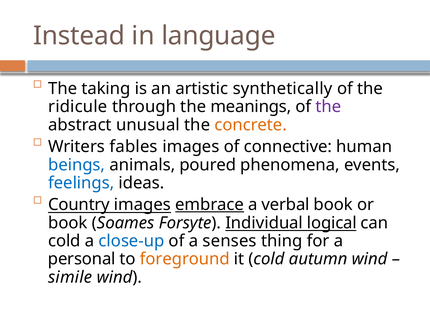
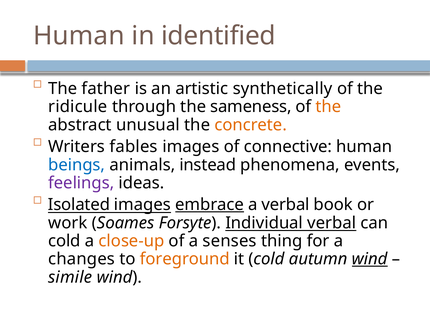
Instead: Instead -> Human (79, 36)
language: language -> identified (218, 36)
taking: taking -> father (106, 89)
meanings: meanings -> sameness (251, 107)
the colour: purple -> orange (329, 107)
poured: poured -> instead (208, 165)
feelings colour: blue -> purple (81, 183)
Country: Country -> Isolated (79, 204)
book: book -> work (68, 223)
Individual logical: logical -> verbal (332, 223)
close-up colour: blue -> orange (131, 241)
personal: personal -> changes (82, 259)
wind underline: none -> present (370, 259)
